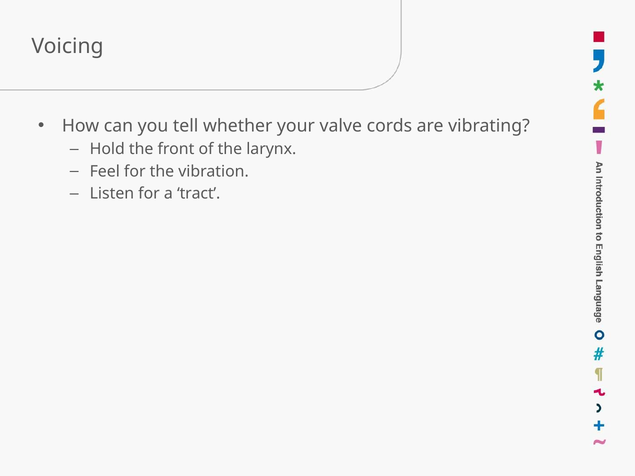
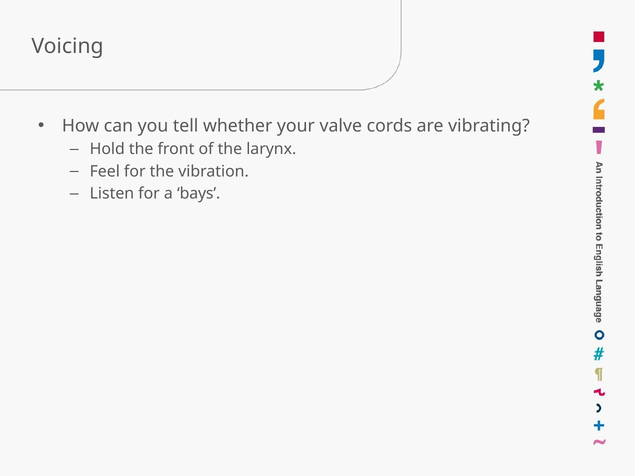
tract: tract -> bays (199, 194)
